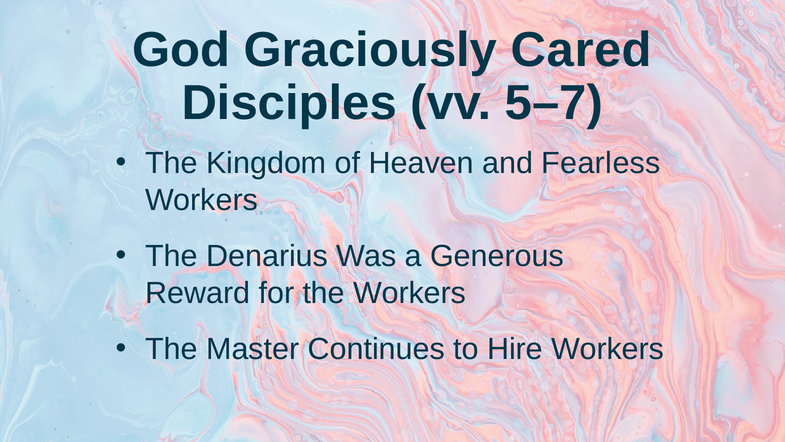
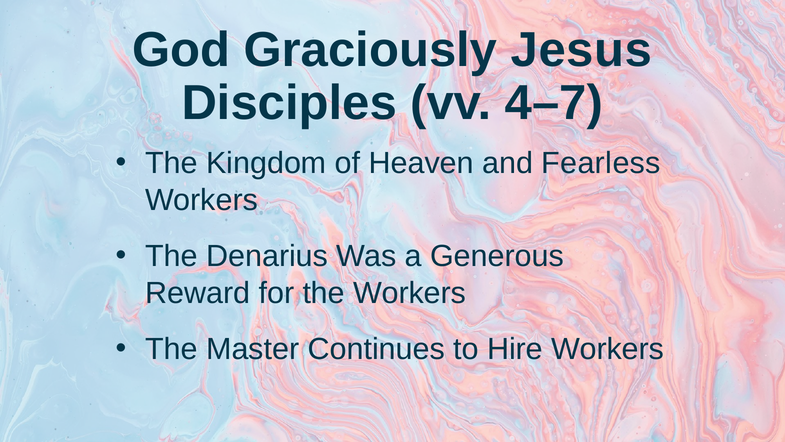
Cared: Cared -> Jesus (581, 50)
5–7: 5–7 -> 4–7 (554, 103)
